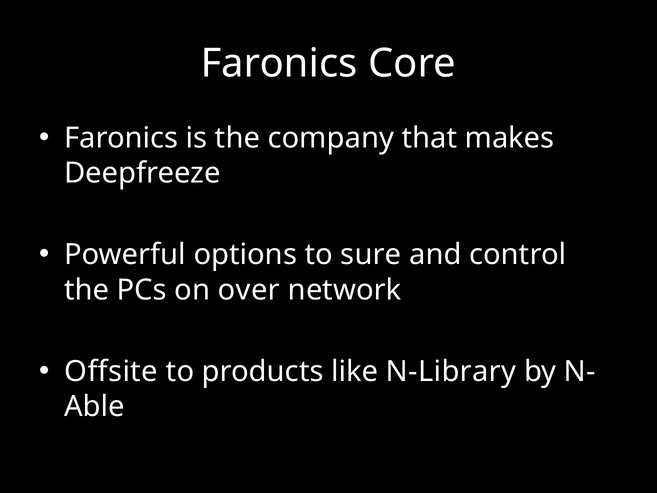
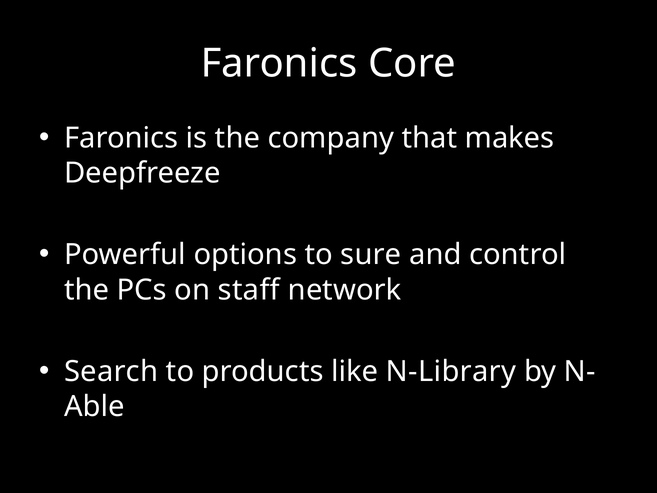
over: over -> staff (249, 290)
Offsite: Offsite -> Search (111, 372)
